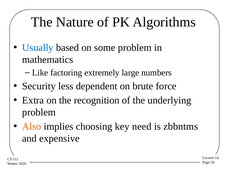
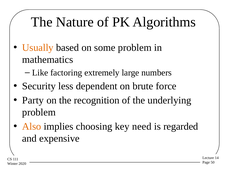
Usually colour: blue -> orange (38, 48)
Extra: Extra -> Party (33, 100)
zbbntms: zbbntms -> regarded (181, 127)
